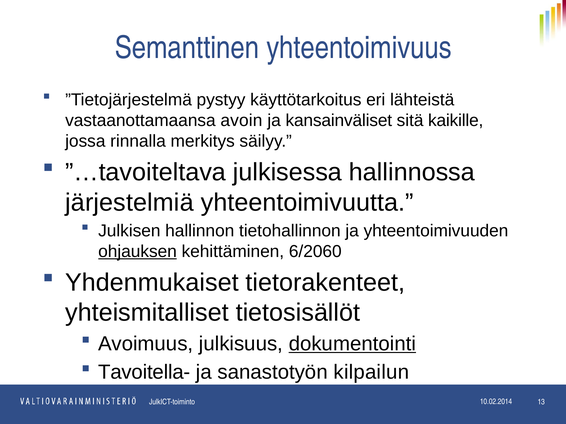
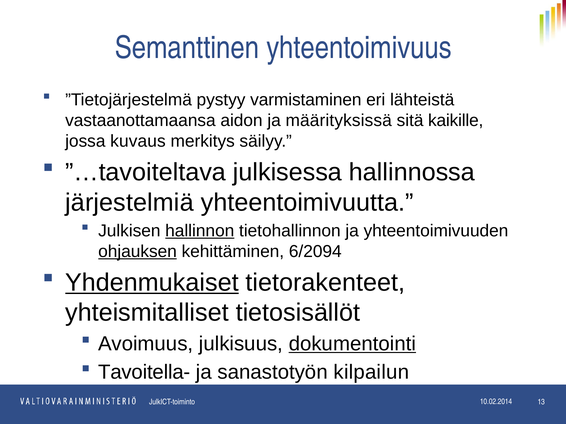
käyttötarkoitus: käyttötarkoitus -> varmistaminen (306, 100)
avoin: avoin -> aidon (242, 121)
kansainväliset: kansainväliset -> määrityksissä (339, 121)
rinnalla: rinnalla -> kuvaus (138, 141)
hallinnon underline: none -> present (200, 231)
6/2060: 6/2060 -> 6/2094 (315, 252)
Yhdenmukaiset underline: none -> present (152, 283)
